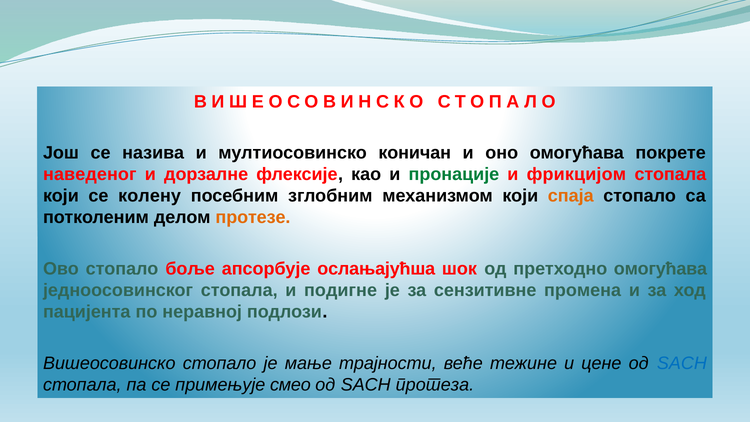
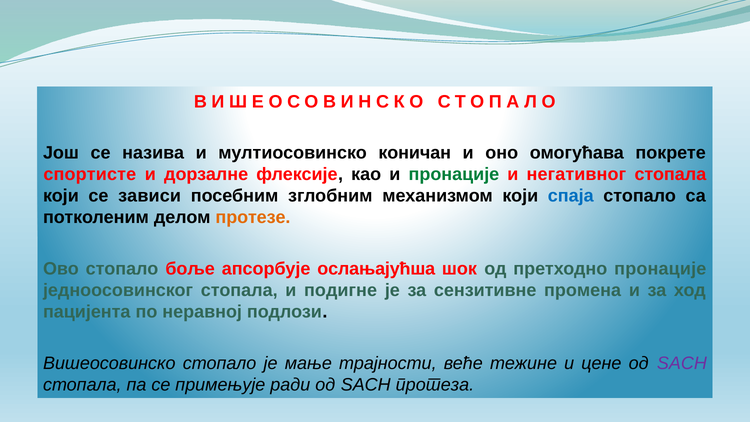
наведеног: наведеног -> спортисте (90, 174)
фрикцијом: фрикцијом -> негативног (576, 174)
колену: колену -> зависи (150, 196)
спаја colour: orange -> blue (571, 196)
претходно омогућава: омогућава -> пронације (660, 269)
SACH colour: blue -> purple (682, 363)
смео: смео -> ради (290, 385)
